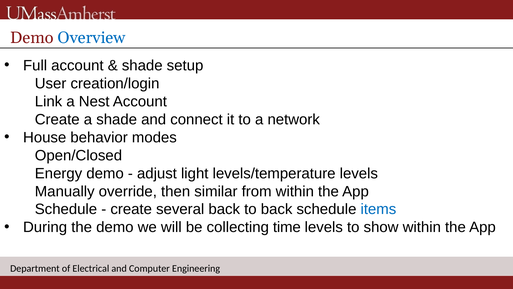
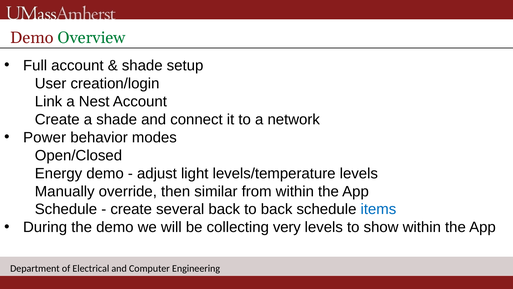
Overview colour: blue -> green (92, 38)
House: House -> Power (45, 137)
time: time -> very (287, 227)
